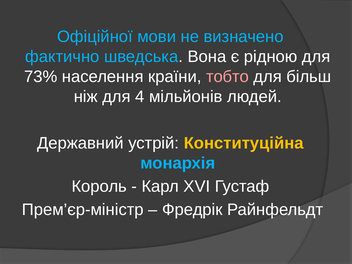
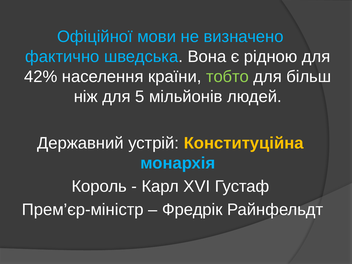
73%: 73% -> 42% (41, 77)
тобто colour: pink -> light green (227, 77)
4: 4 -> 5 (140, 97)
